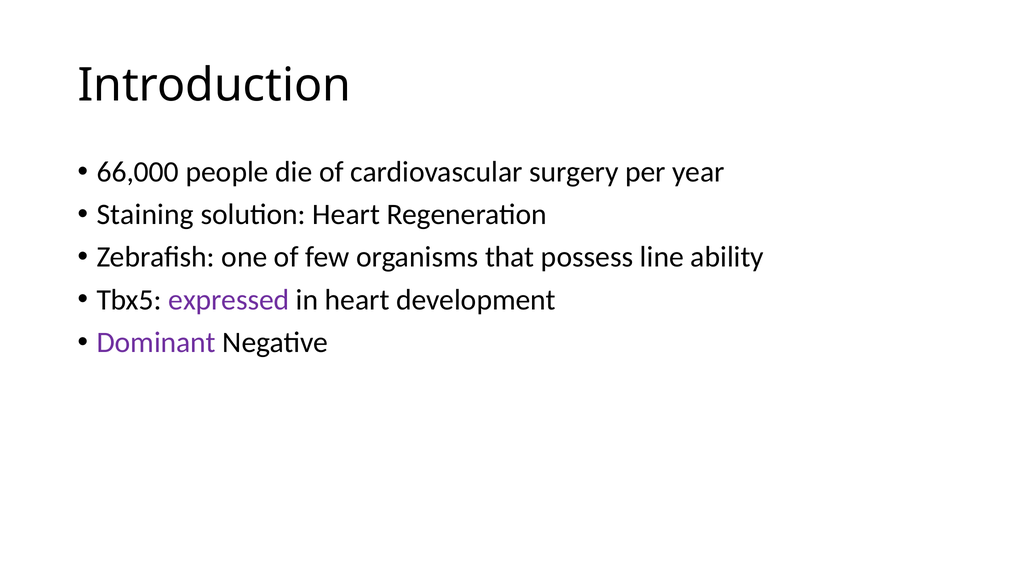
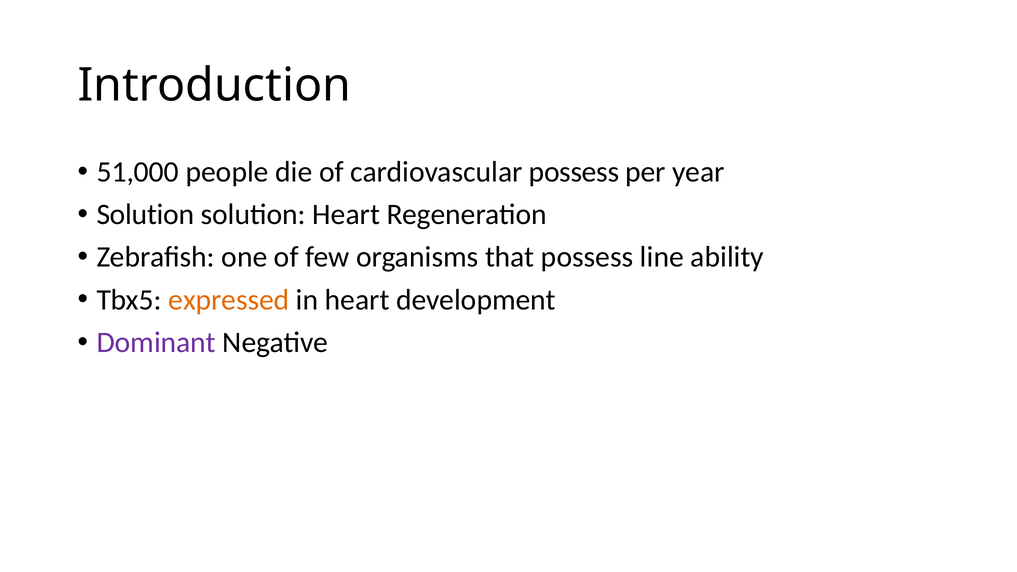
66,000: 66,000 -> 51,000 (138, 172)
cardiovascular surgery: surgery -> possess (574, 172)
Staining: Staining -> Solution (145, 215)
expressed colour: purple -> orange (229, 300)
